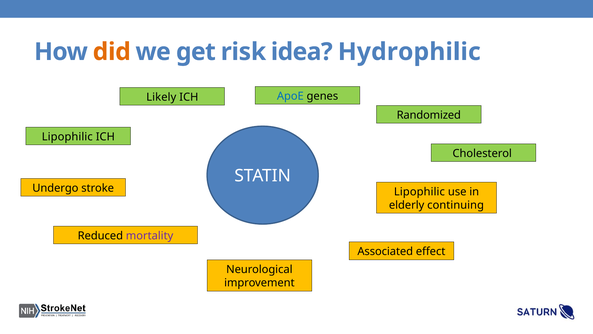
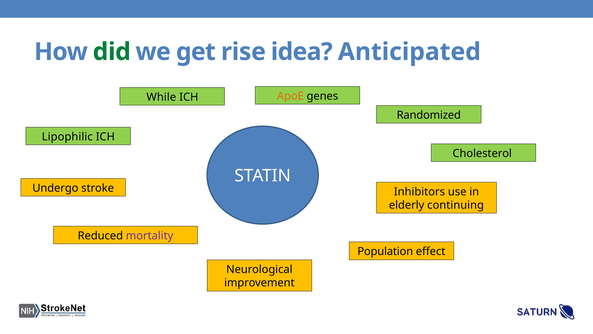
did colour: orange -> green (112, 52)
risk: risk -> rise (243, 52)
Hydrophilic: Hydrophilic -> Anticipated (409, 52)
ApoE colour: blue -> orange (290, 96)
Likely: Likely -> While (161, 97)
stroke Lipophilic: Lipophilic -> Inhibitors (419, 191)
Associated: Associated -> Population (385, 251)
